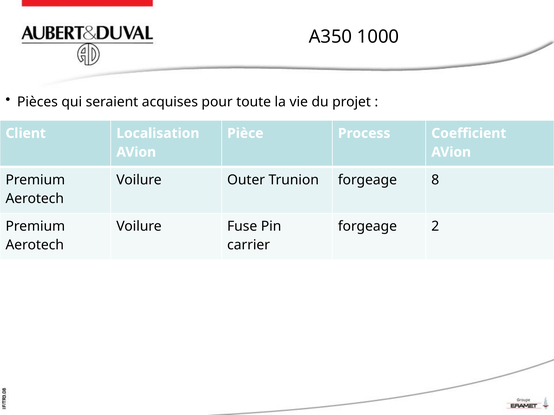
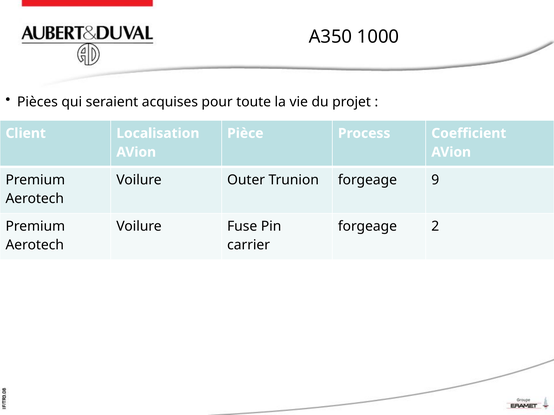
8: 8 -> 9 (435, 180)
